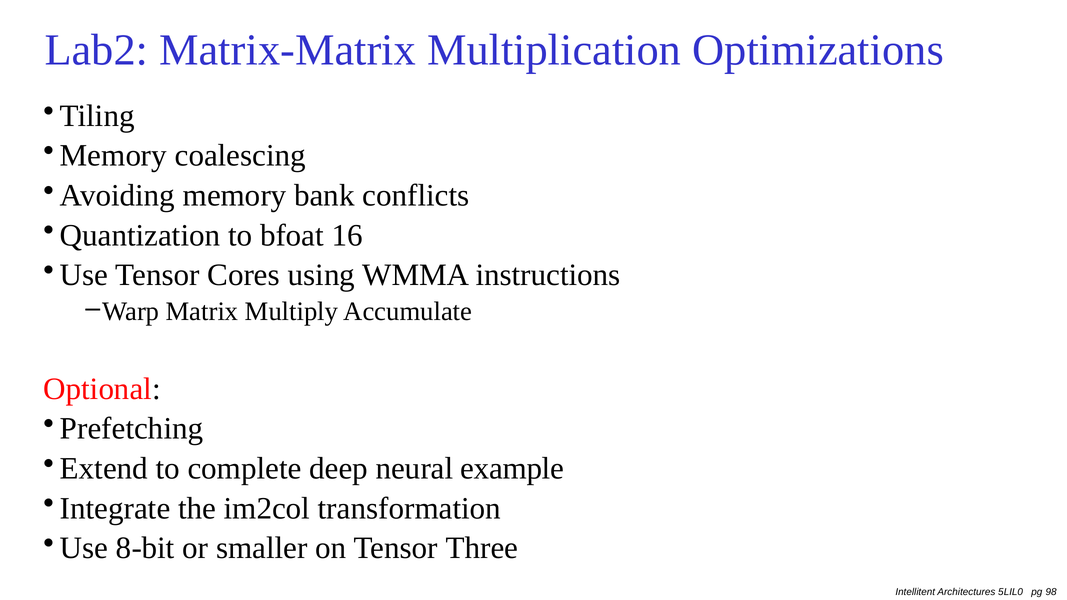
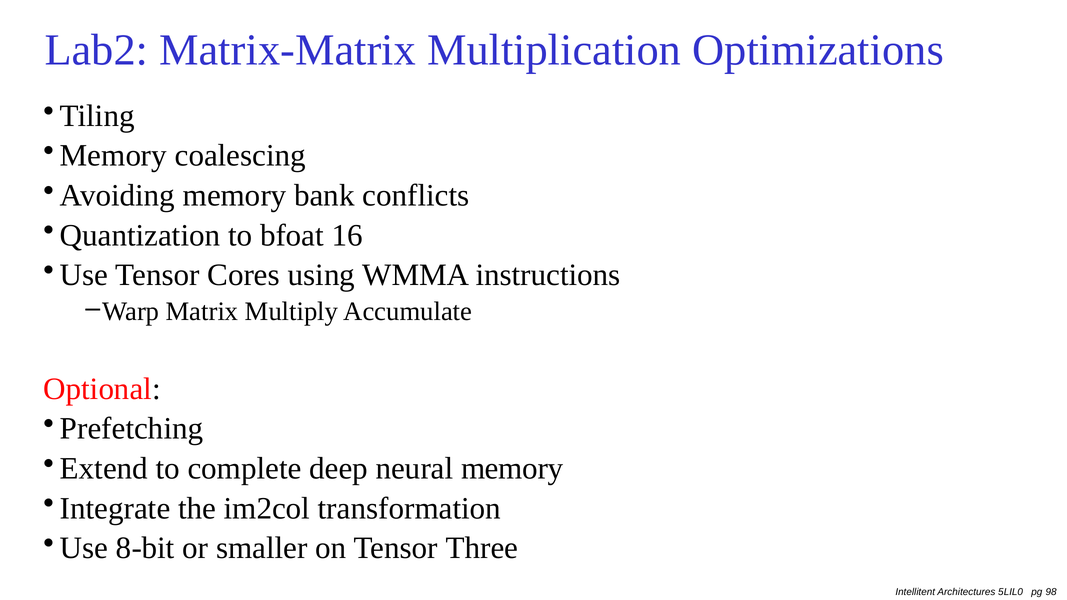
neural example: example -> memory (512, 469)
